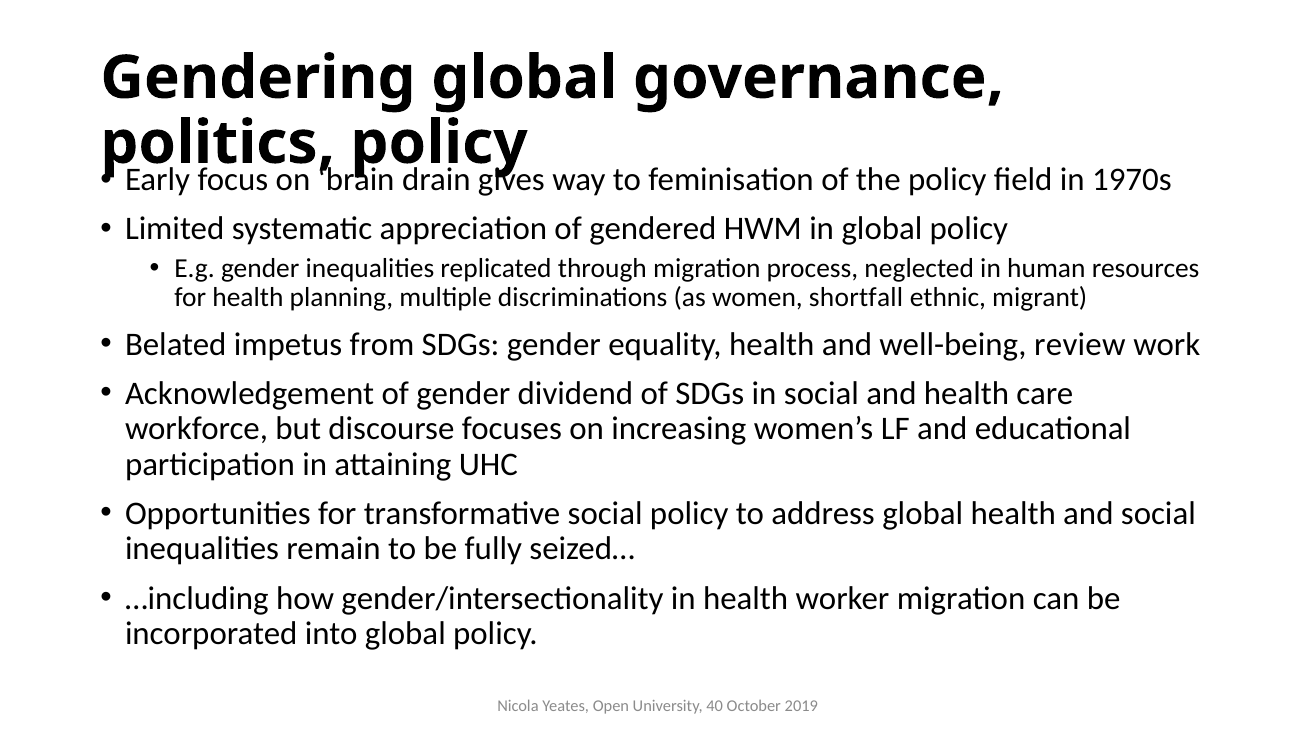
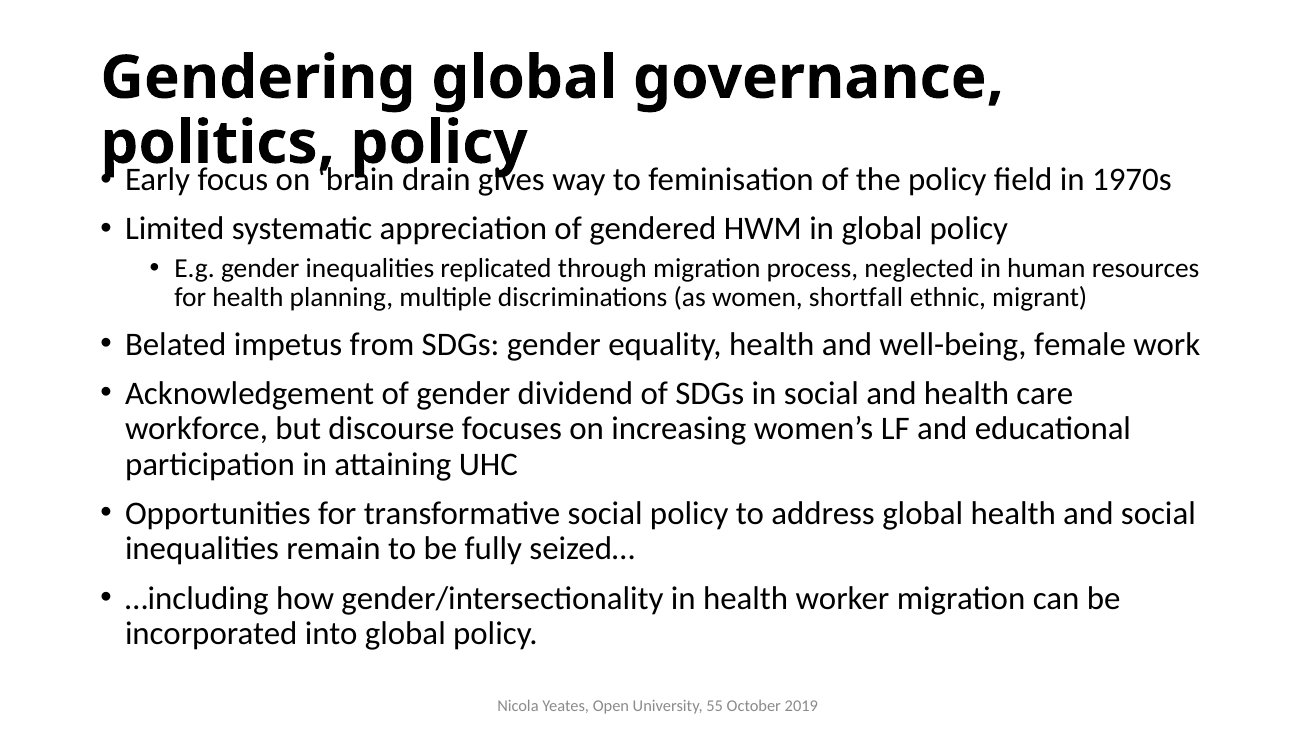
review: review -> female (1080, 344)
40: 40 -> 55 (715, 707)
